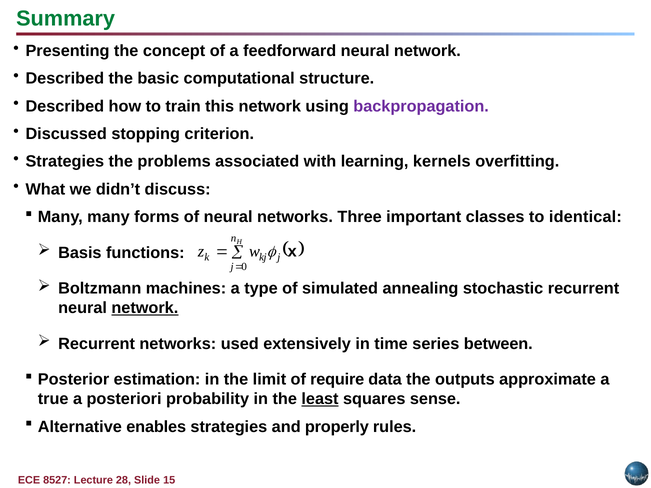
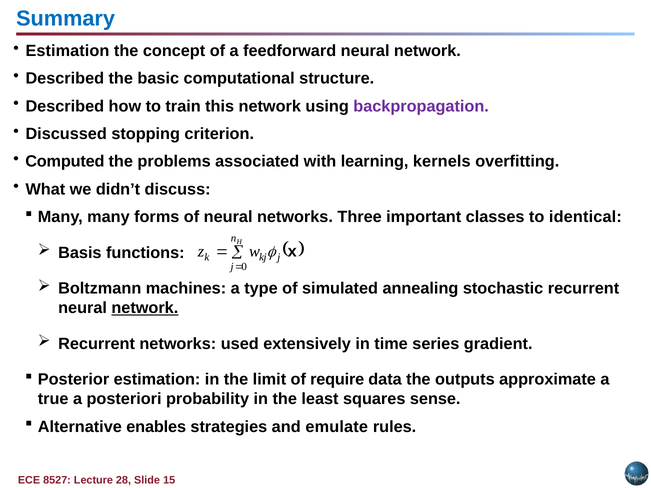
Summary colour: green -> blue (66, 19)
Presenting: Presenting -> Estimation (67, 51)
Strategies: Strategies -> Computed (65, 162)
between: between -> gradient (498, 344)
least underline: present -> none (320, 399)
properly: properly -> emulate (337, 427)
